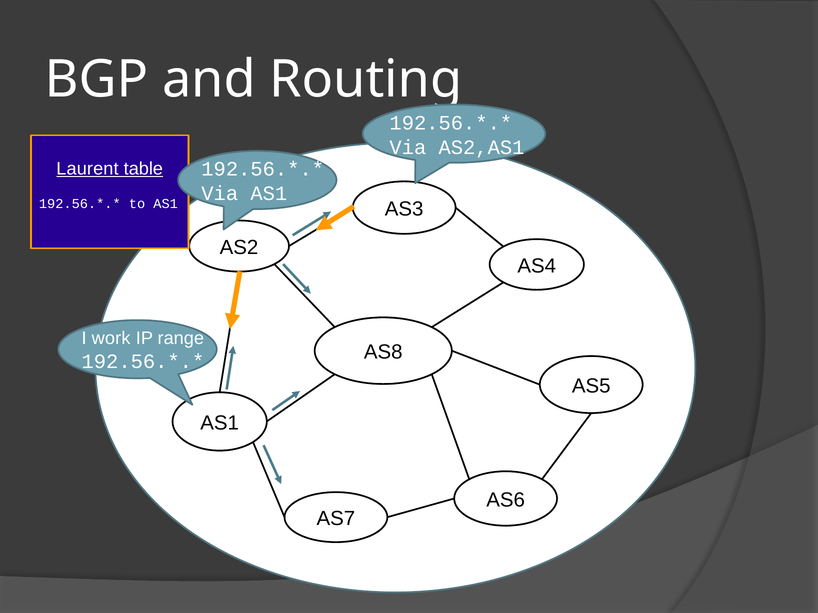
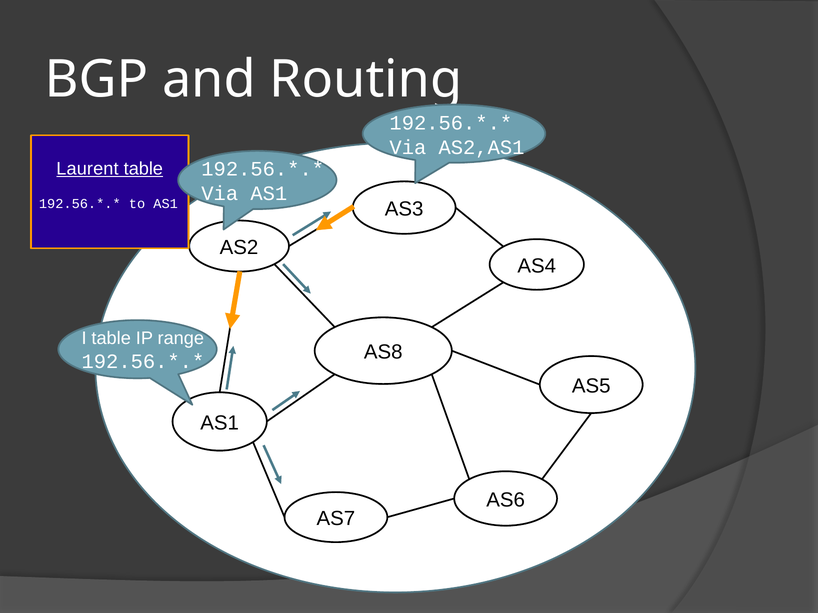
I work: work -> table (111, 338)
